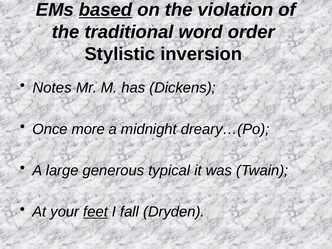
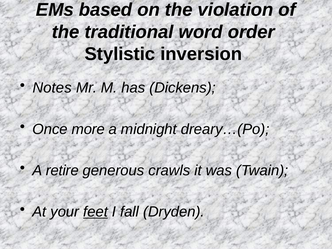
based underline: present -> none (106, 10)
large: large -> retire (62, 170)
typical: typical -> crawls (169, 170)
